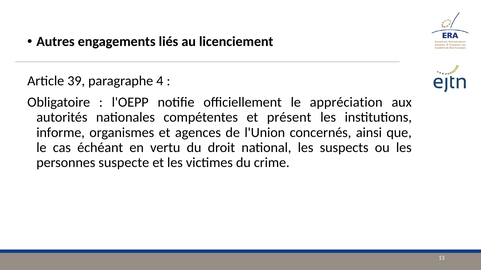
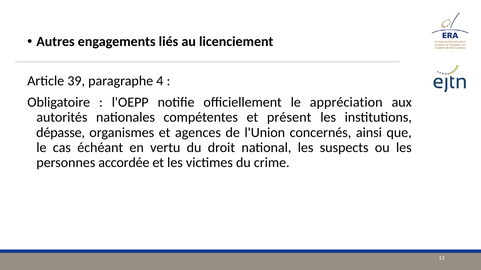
informe: informe -> dépasse (61, 133)
suspecte: suspecte -> accordée (124, 163)
